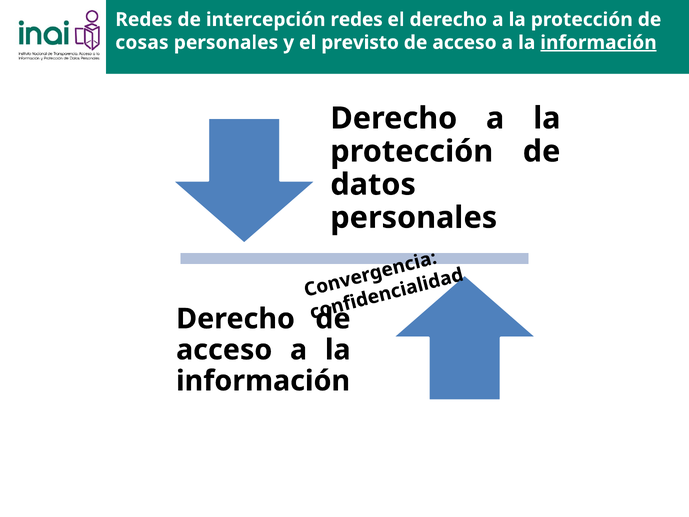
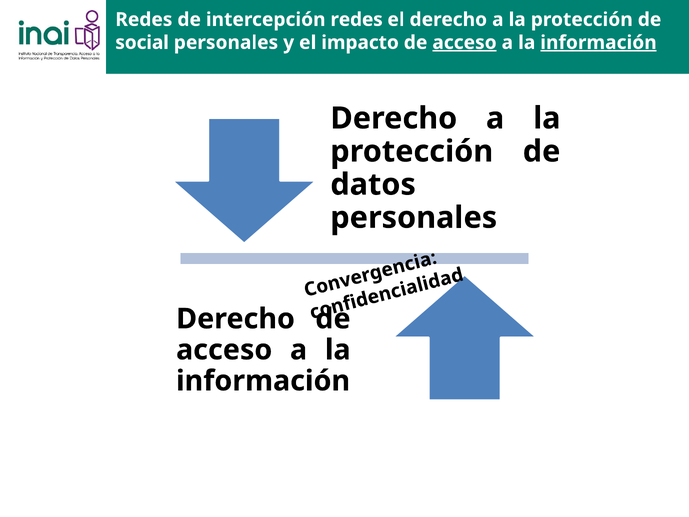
cosas: cosas -> social (142, 43)
previsto: previsto -> impacto (360, 43)
acceso underline: none -> present (465, 43)
